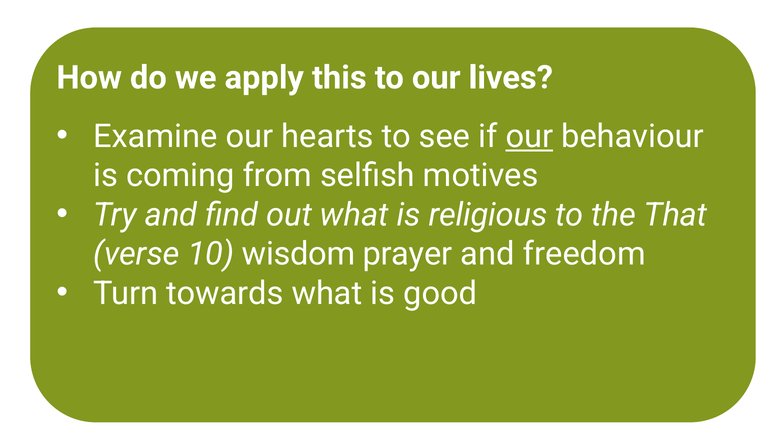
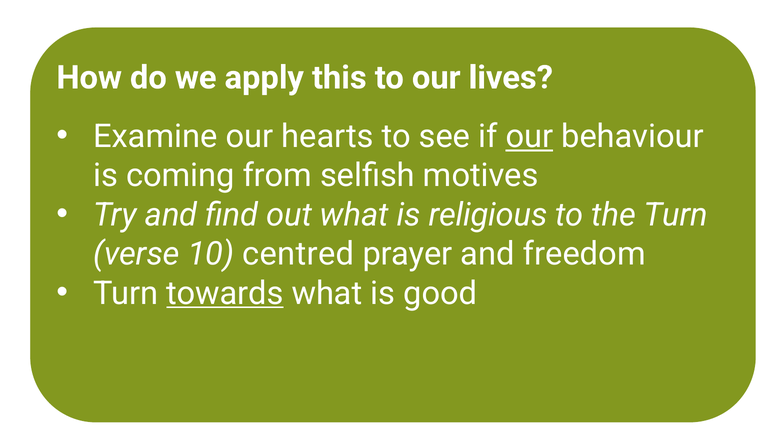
the That: That -> Turn (676, 215)
wisdom: wisdom -> centred (298, 254)
towards underline: none -> present (225, 293)
